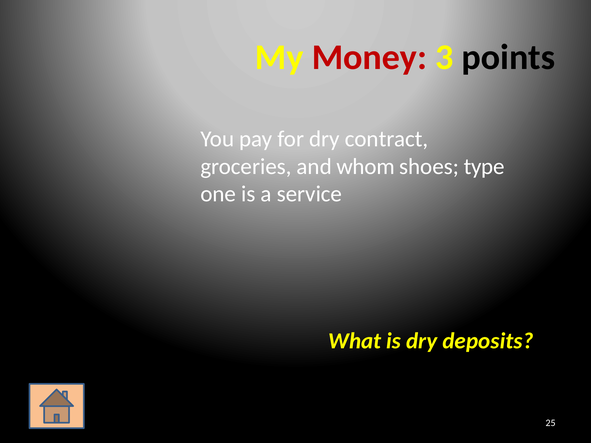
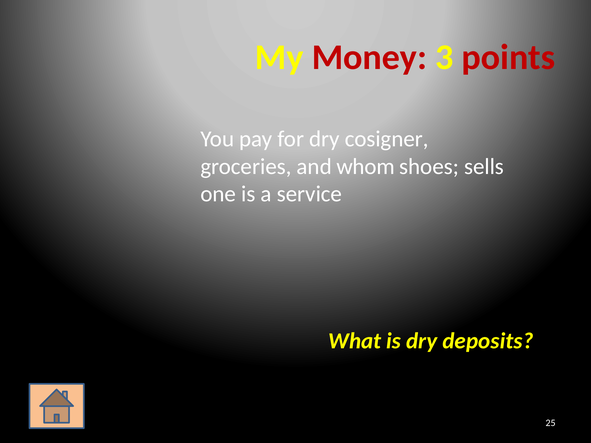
points colour: black -> red (508, 57)
contract: contract -> cosigner (387, 139)
type: type -> sells (484, 167)
